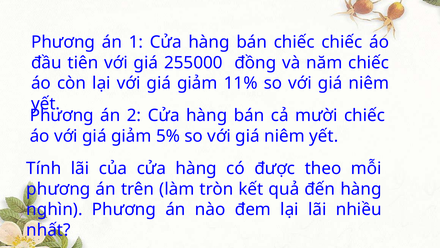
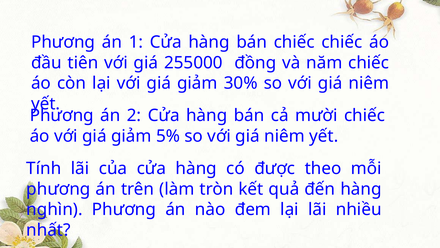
11%: 11% -> 30% (241, 83)
